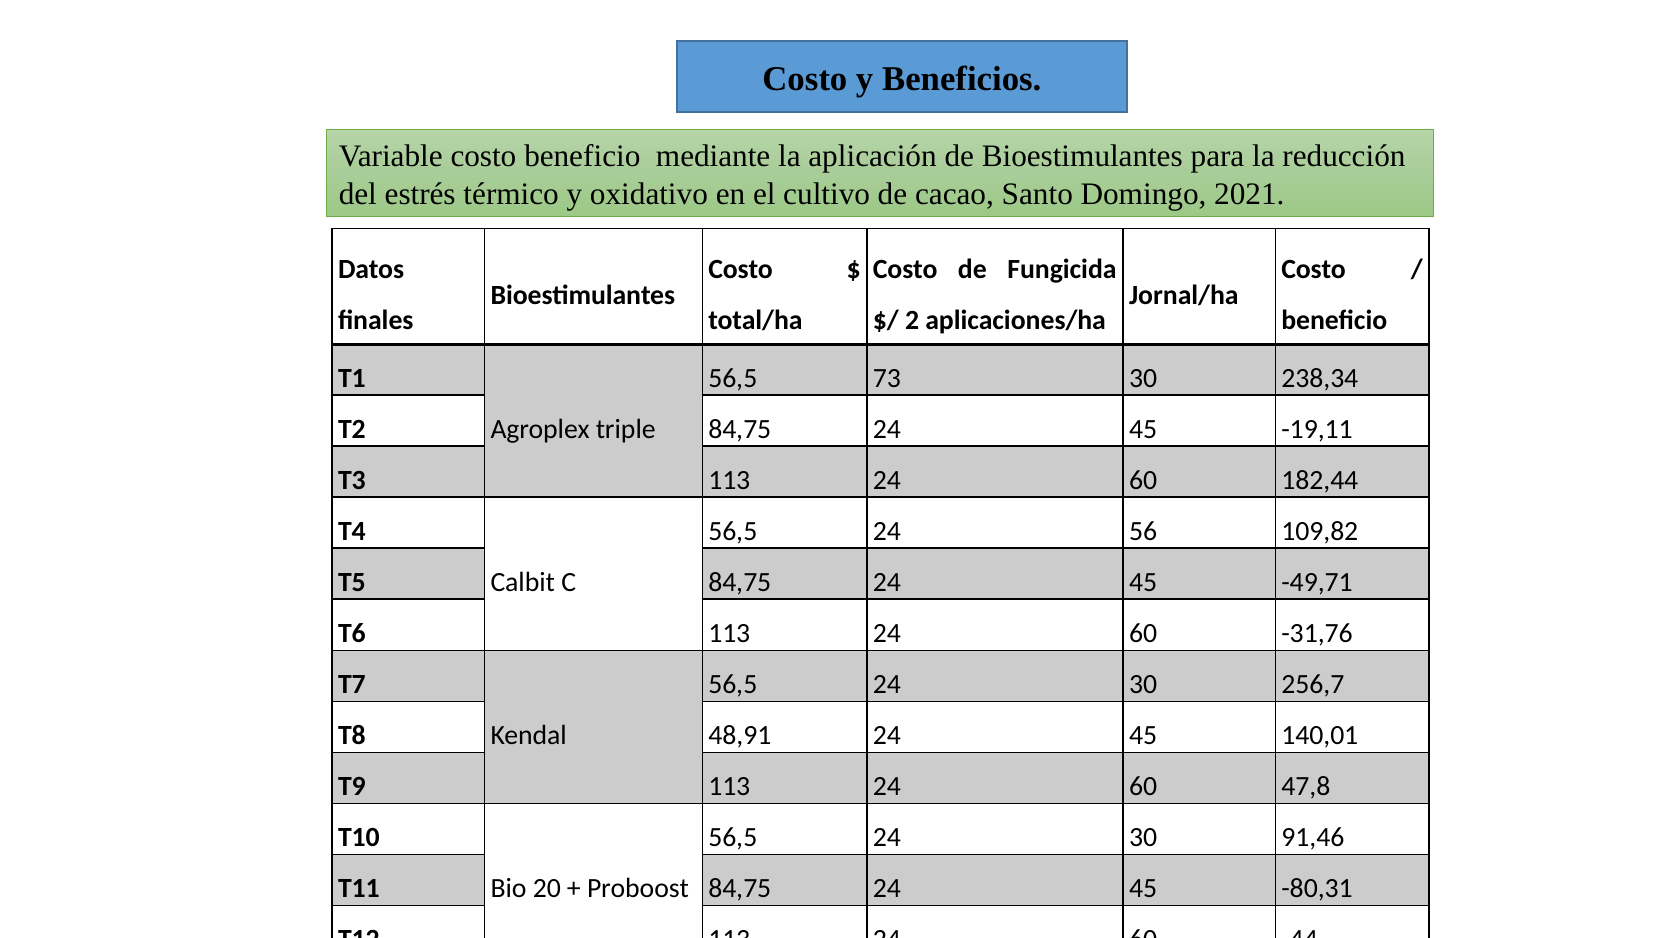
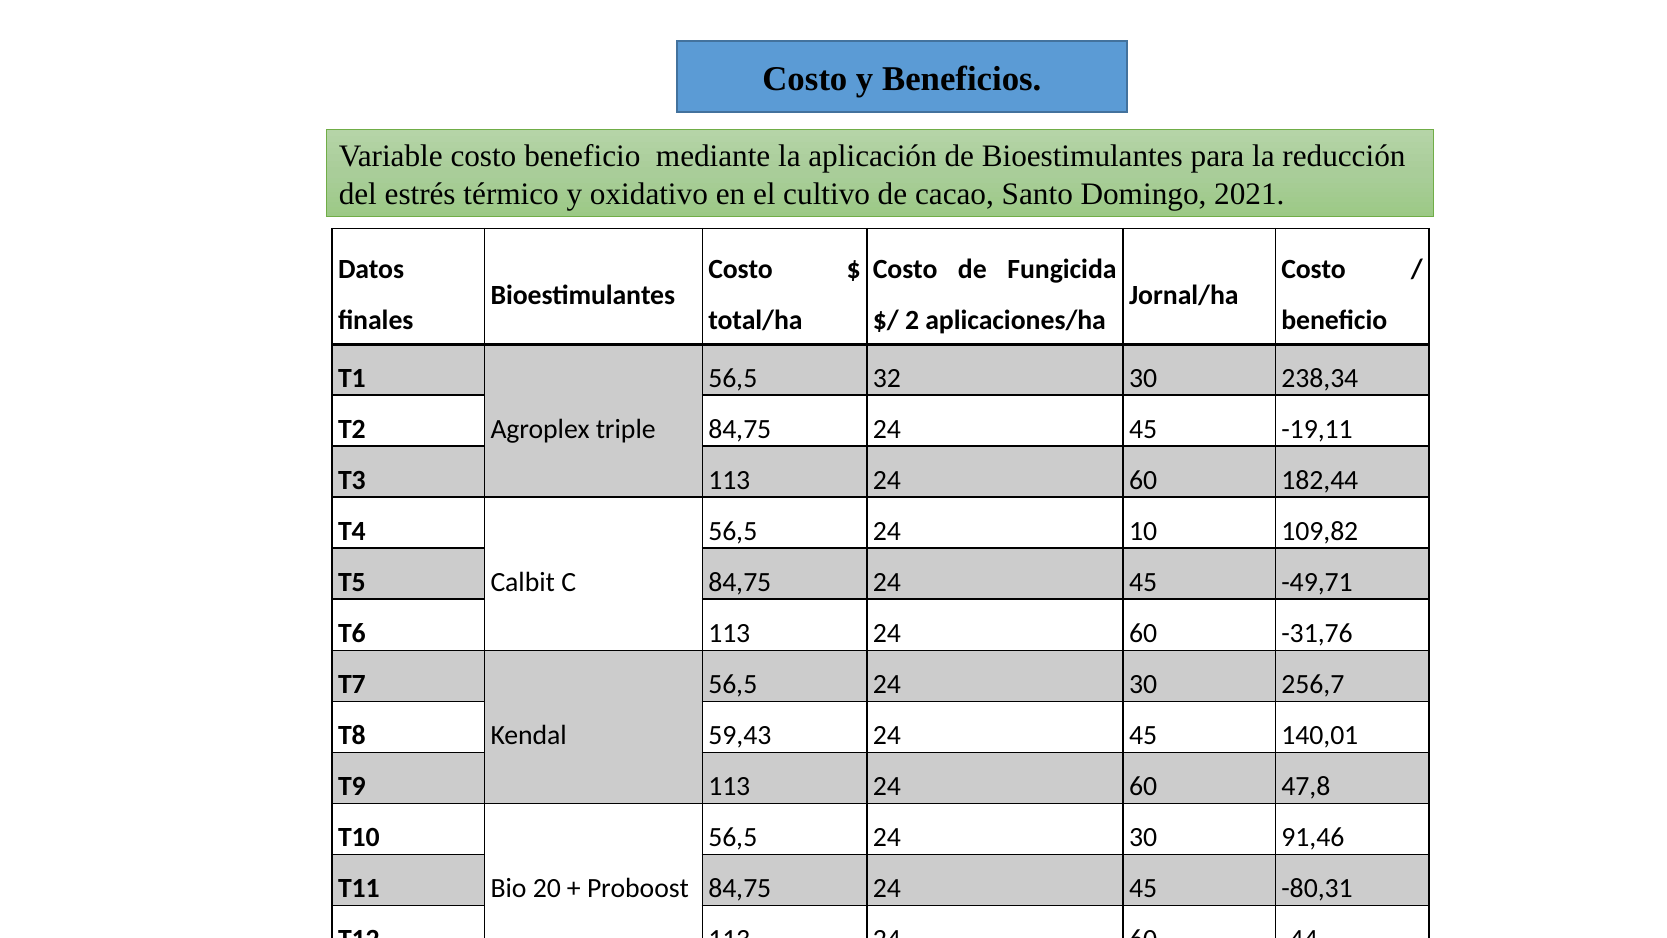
73: 73 -> 32 (887, 378)
56: 56 -> 10 (1143, 531)
48,91: 48,91 -> 59,43 (740, 735)
